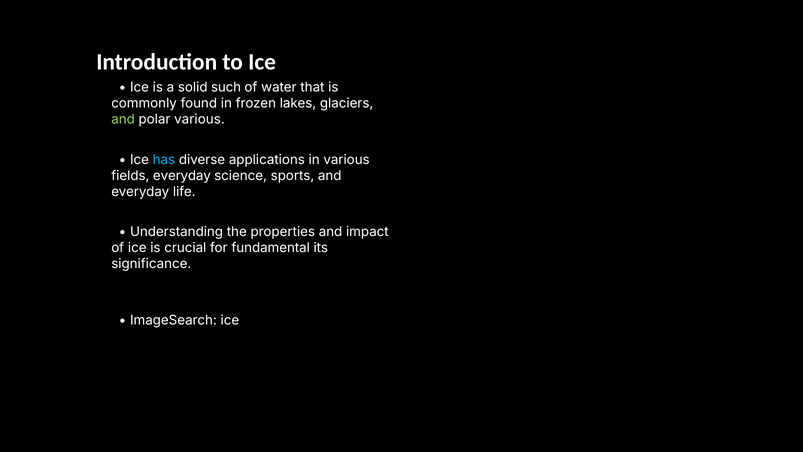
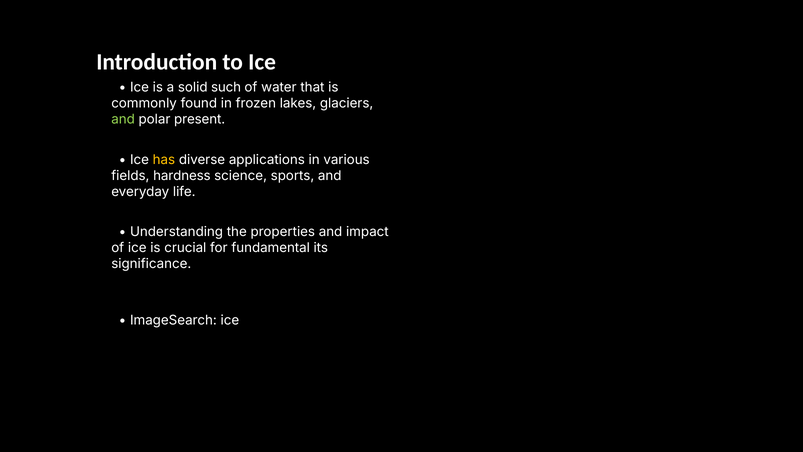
polar various: various -> present (200, 119)
has colour: light blue -> yellow (164, 159)
fields everyday: everyday -> hardness (182, 176)
